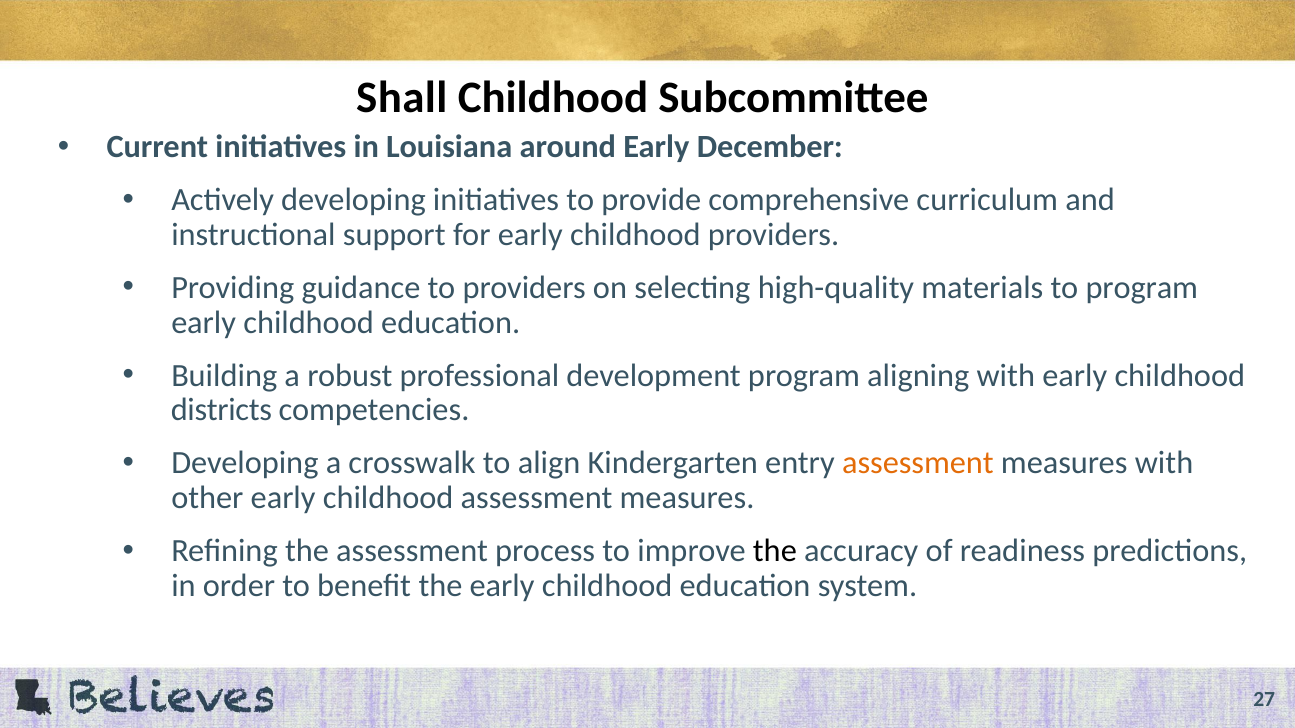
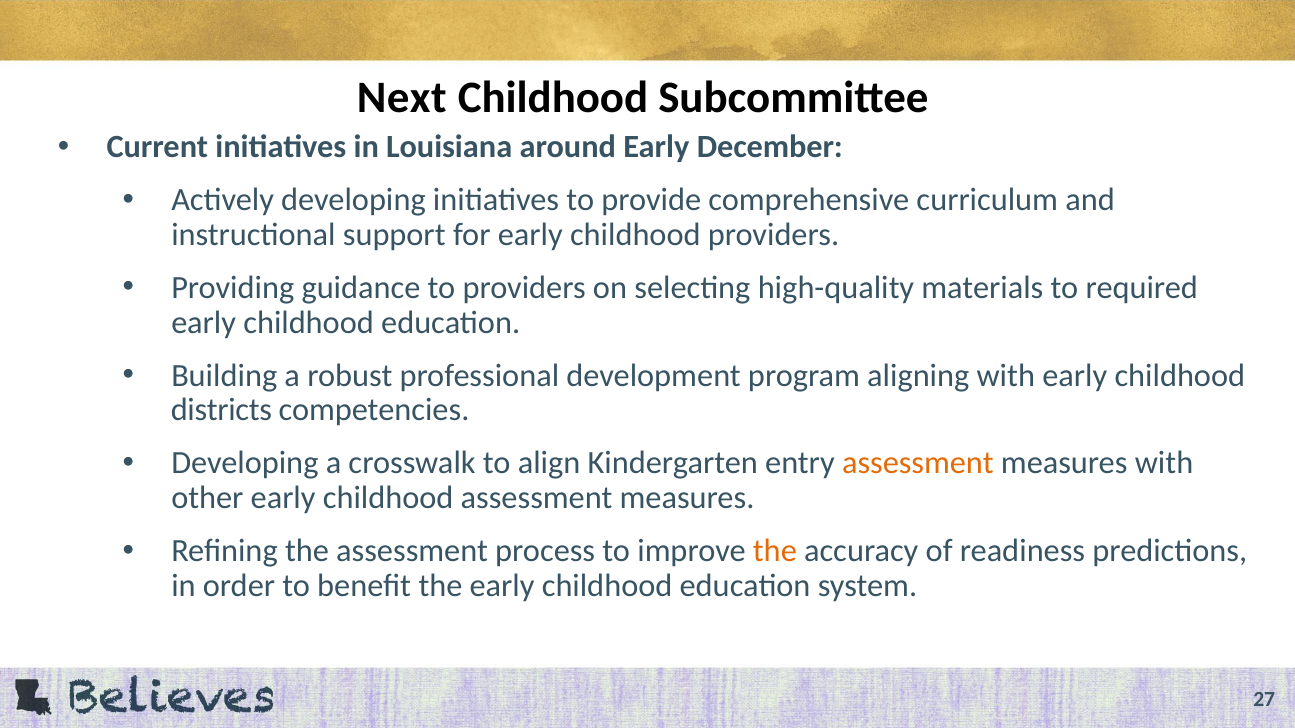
Shall: Shall -> Next (402, 97)
to program: program -> required (1142, 288)
the colour: black -> orange (775, 551)
